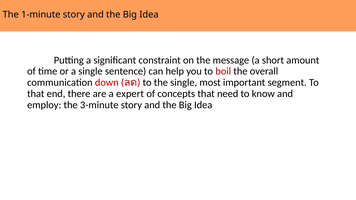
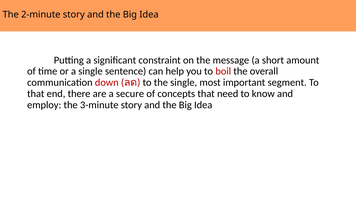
1-minute: 1-minute -> 2-minute (41, 14)
expert: expert -> secure (130, 94)
